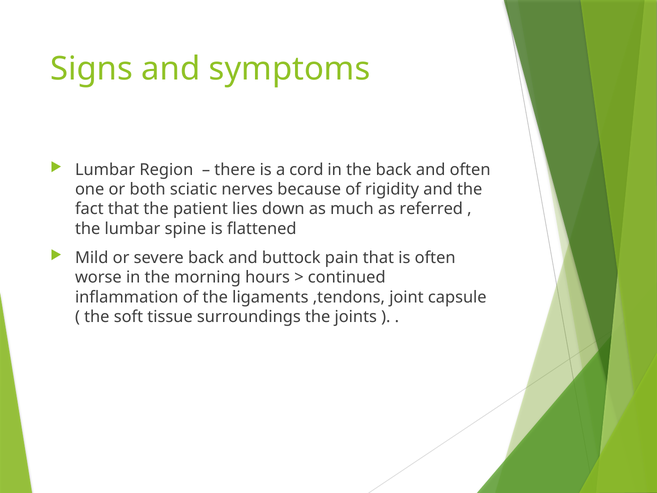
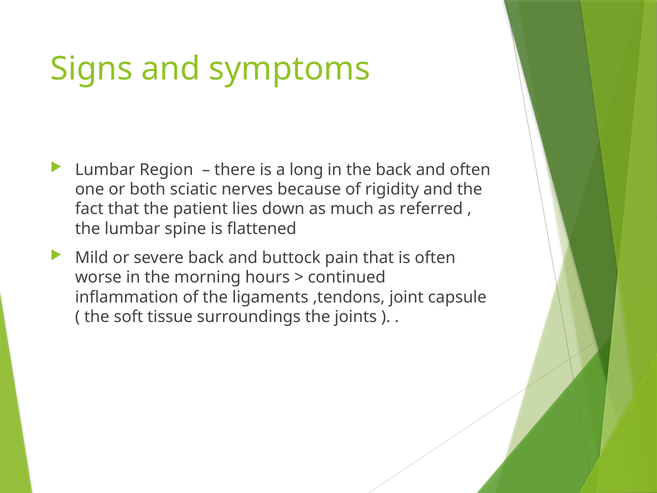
cord: cord -> long (306, 170)
